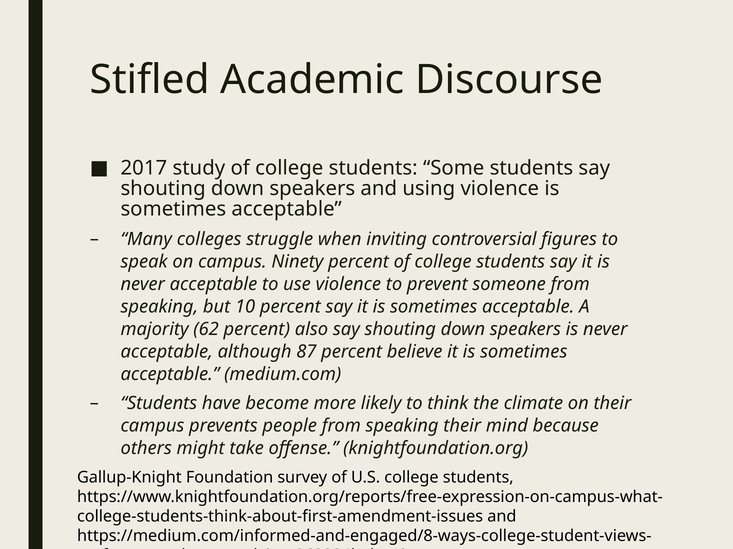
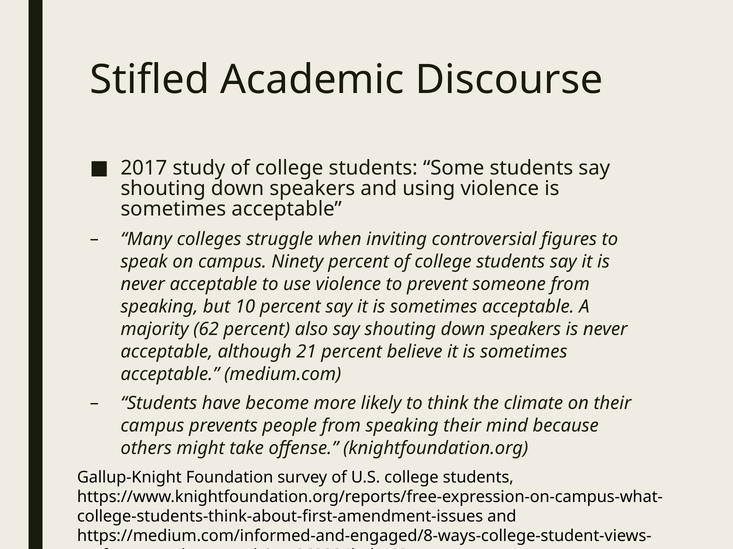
87: 87 -> 21 (306, 352)
